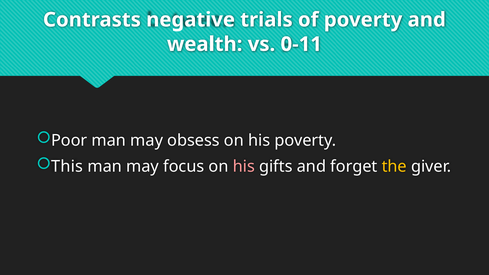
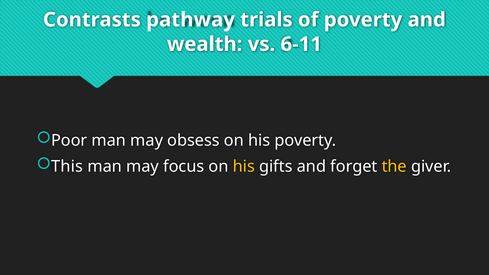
negative: negative -> pathway (191, 20)
0-11: 0-11 -> 6-11 (301, 44)
his colour: pink -> yellow (244, 166)
